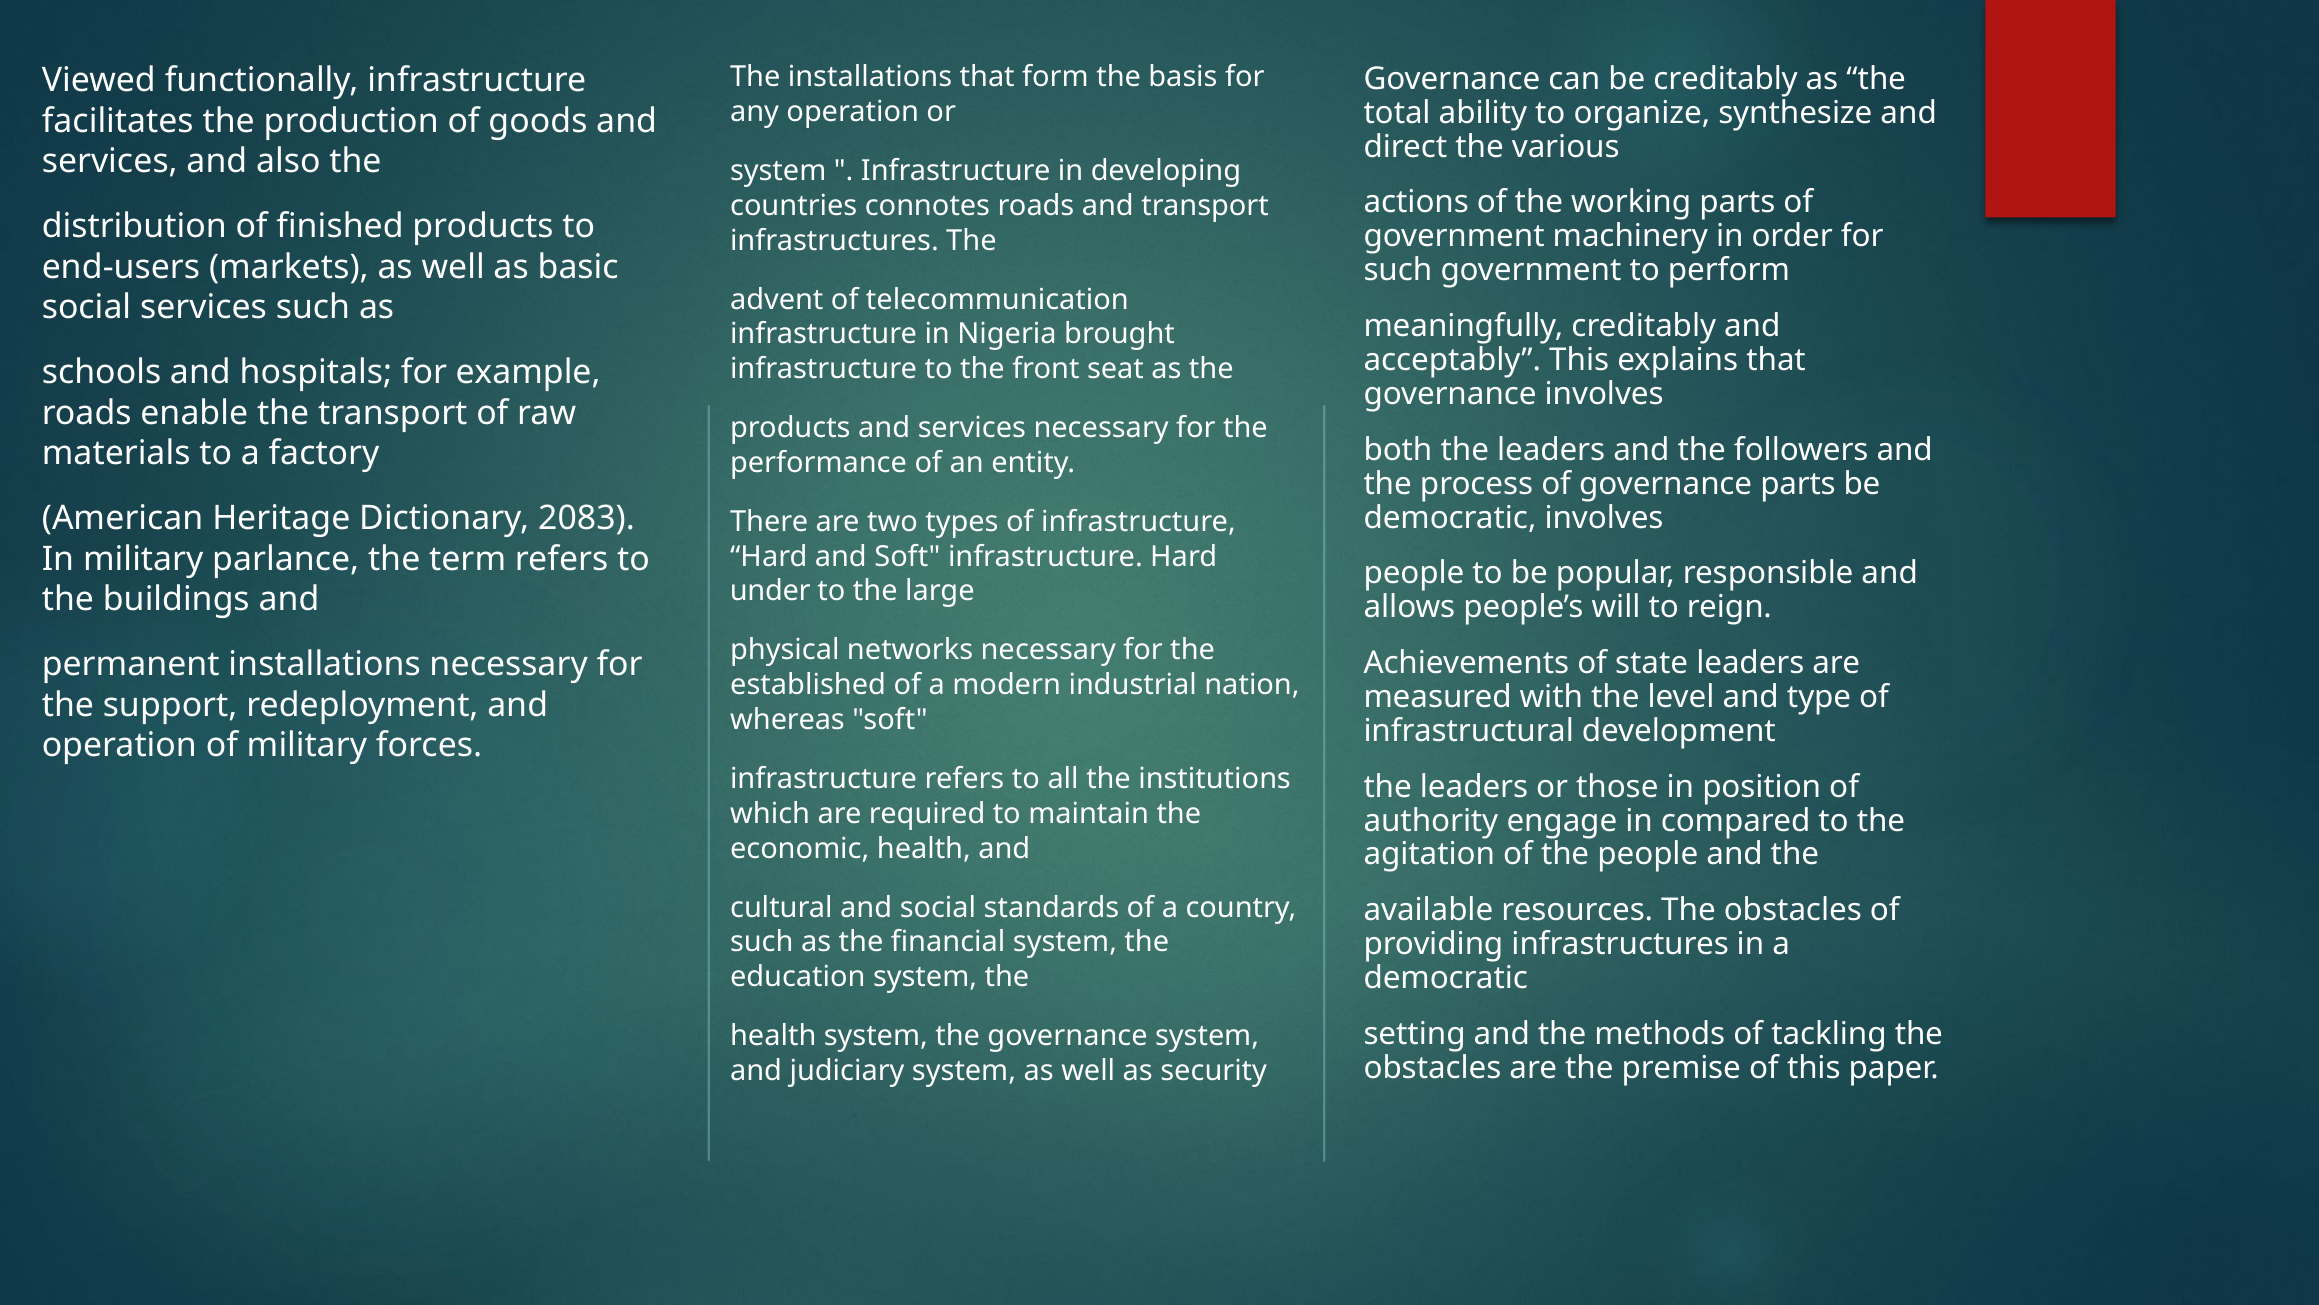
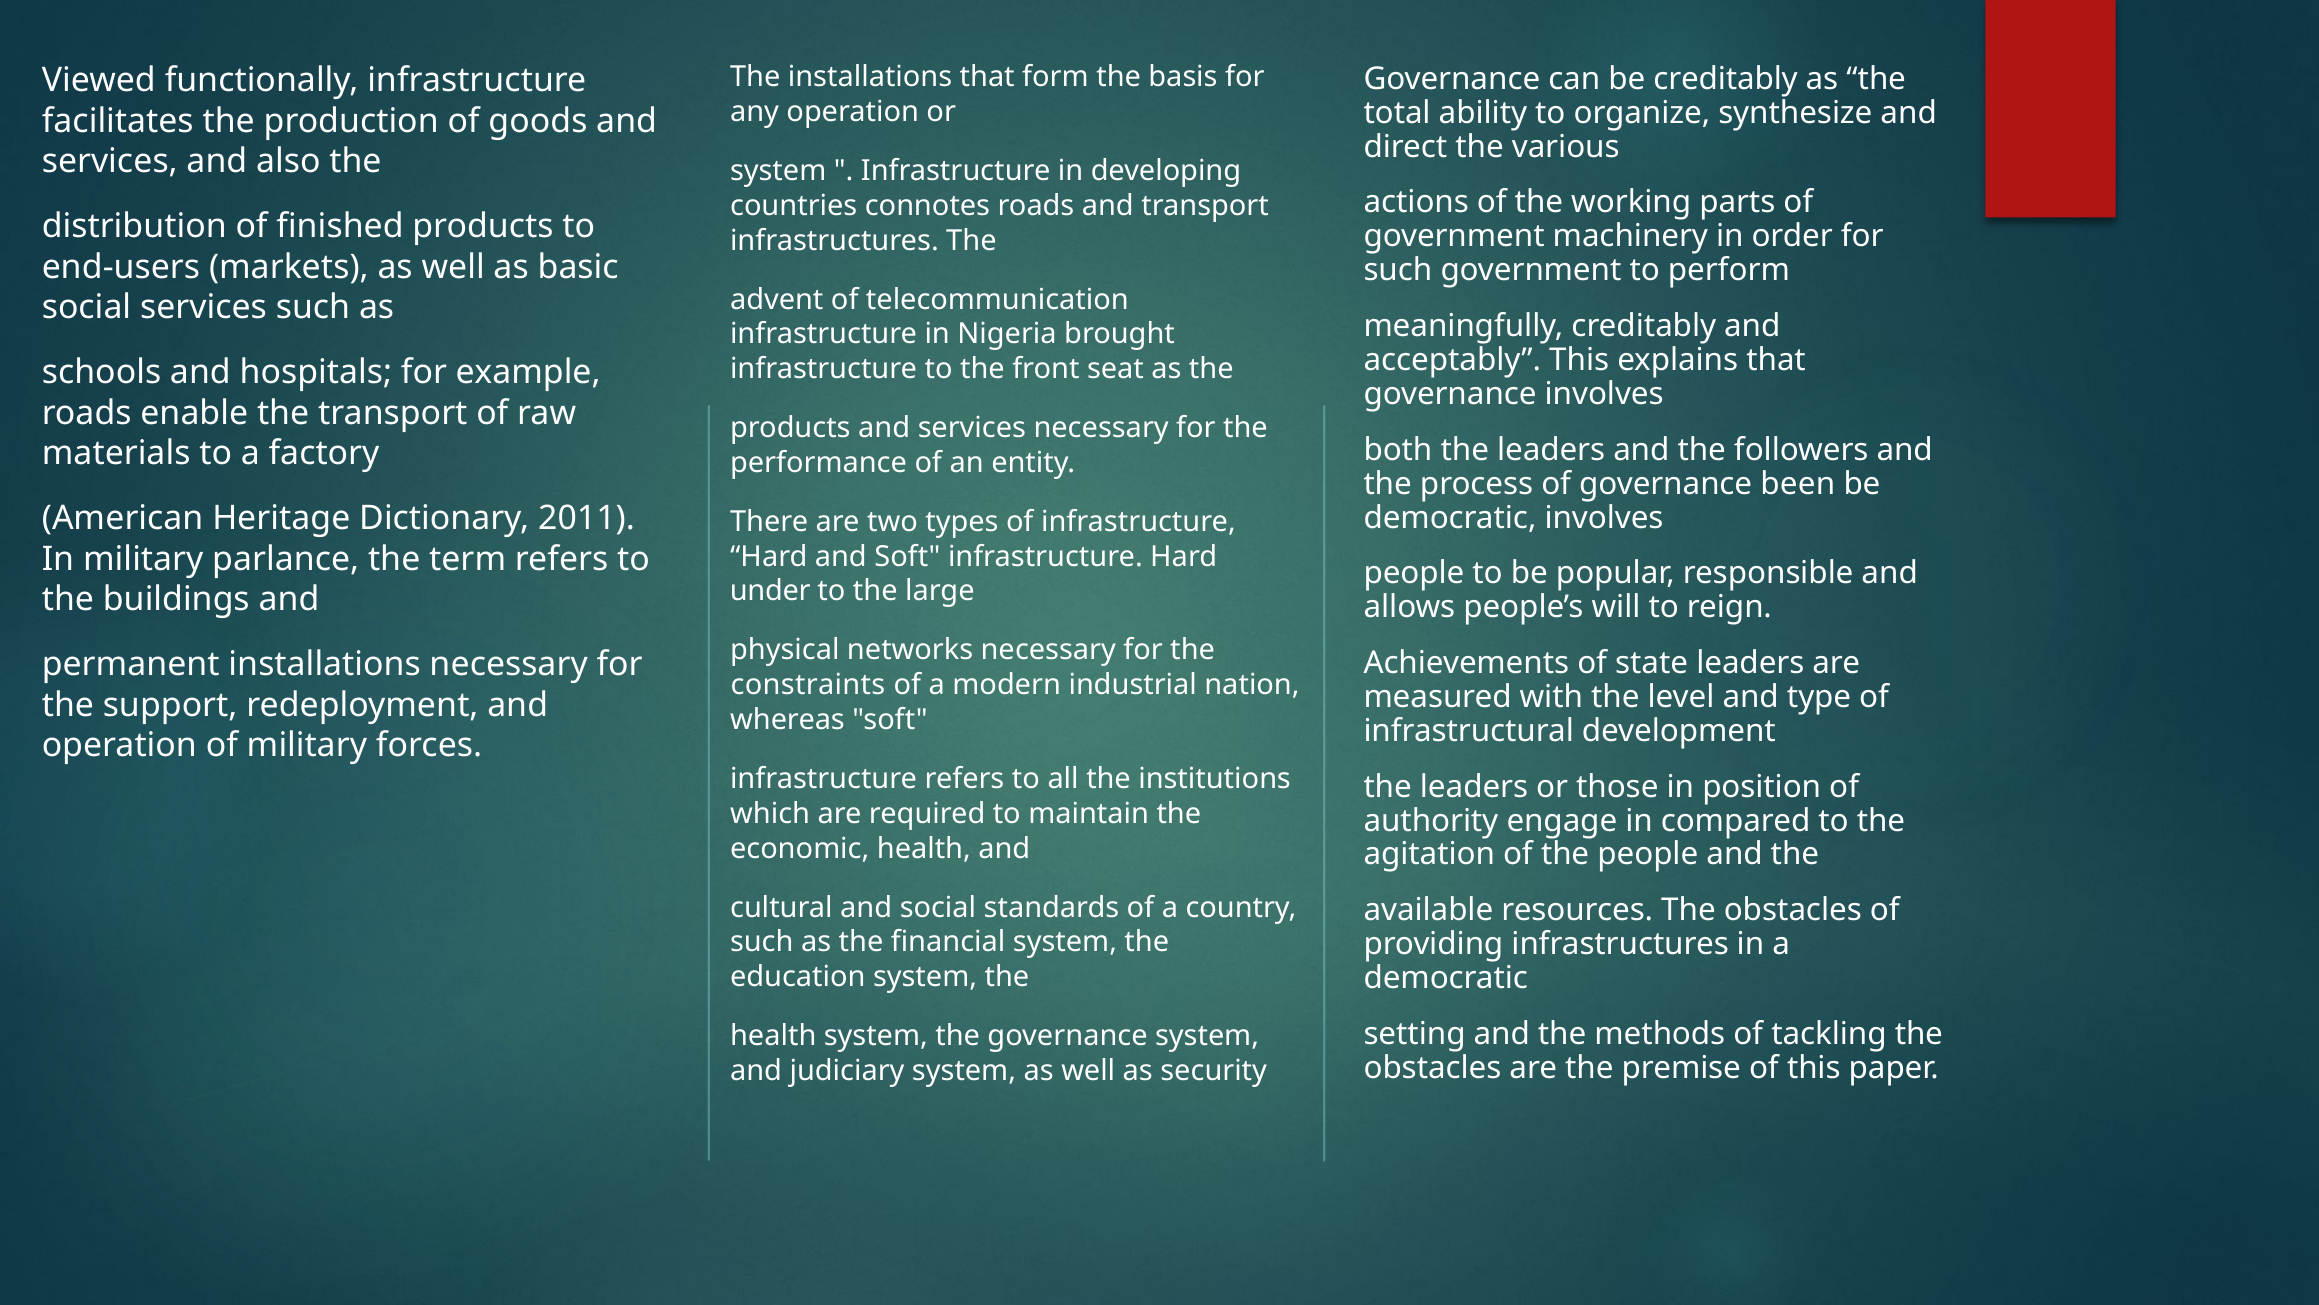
governance parts: parts -> been (1798, 483)
2083: 2083 -> 2011 (587, 518)
established: established -> constraints (808, 685)
